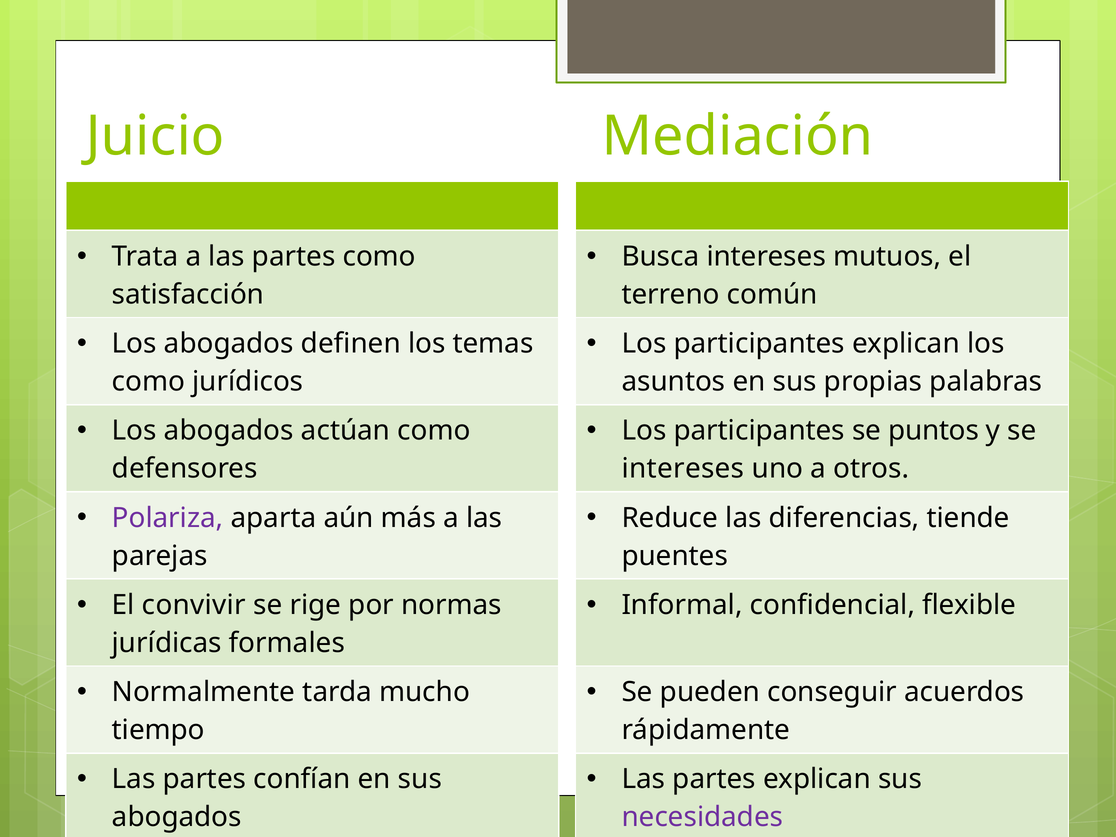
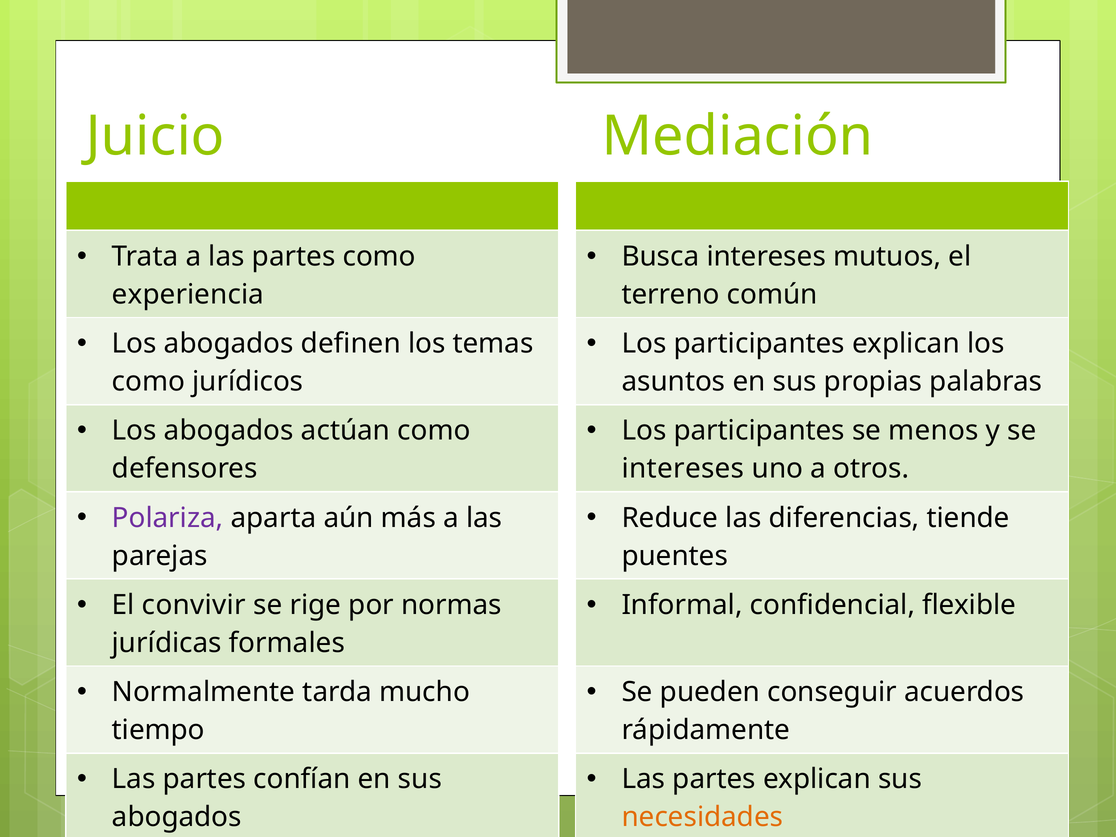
satisfacción: satisfacción -> experiencia (188, 294)
puntos: puntos -> menos (933, 431)
necesidades colour: purple -> orange (702, 817)
